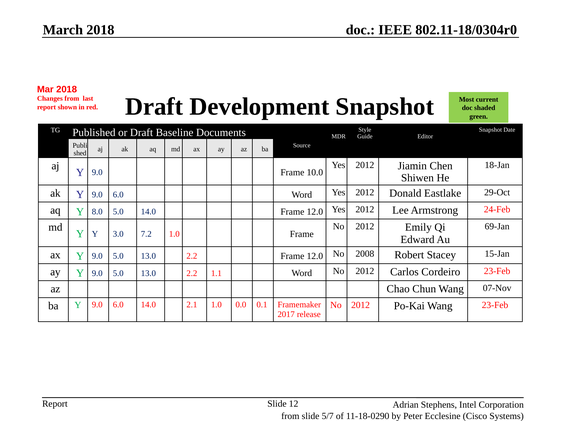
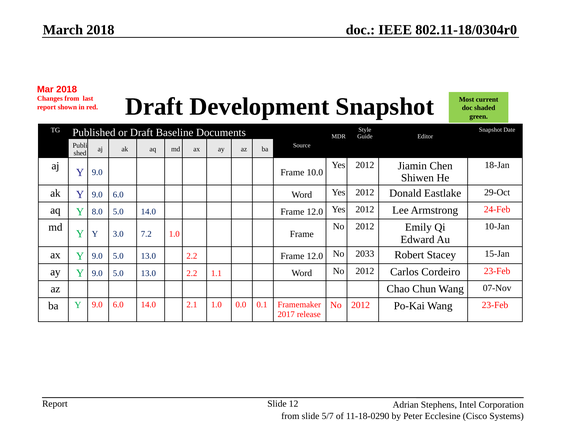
69-Jan: 69-Jan -> 10-Jan (497, 226)
2008: 2008 -> 2033 (365, 254)
